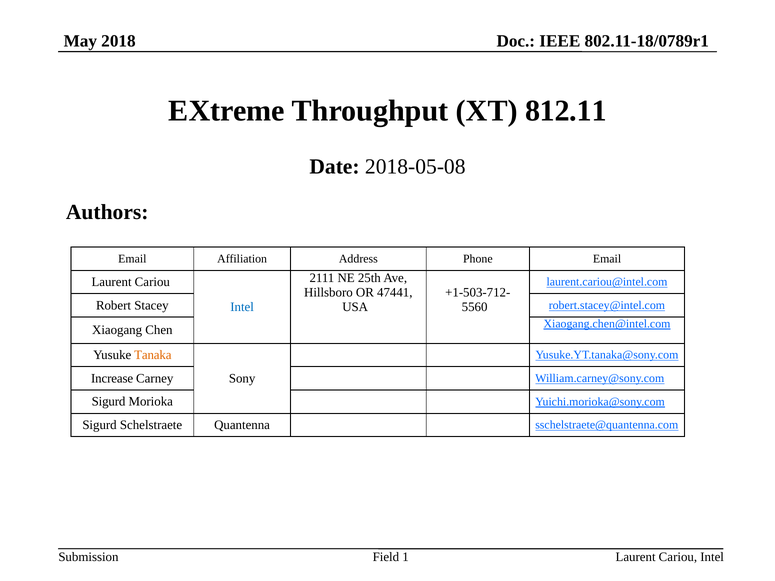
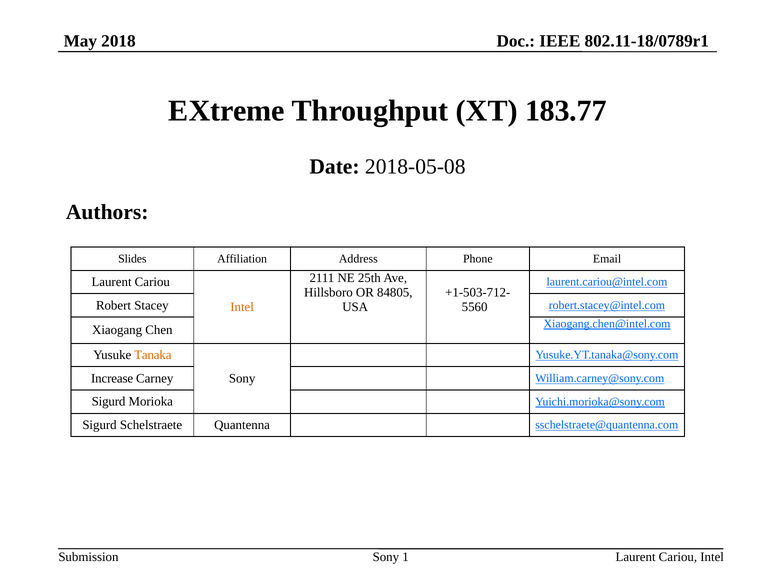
812.11: 812.11 -> 183.77 (566, 111)
Email: Email -> Slides (132, 259)
47441: 47441 -> 84805 (395, 293)
Intel colour: blue -> orange (242, 307)
Field: Field -> Sony (386, 557)
